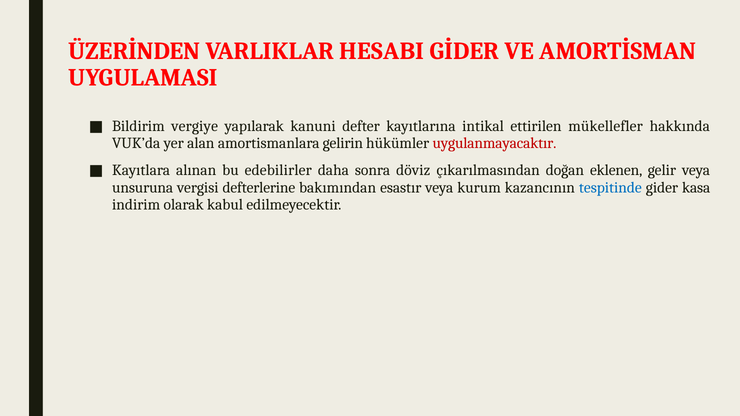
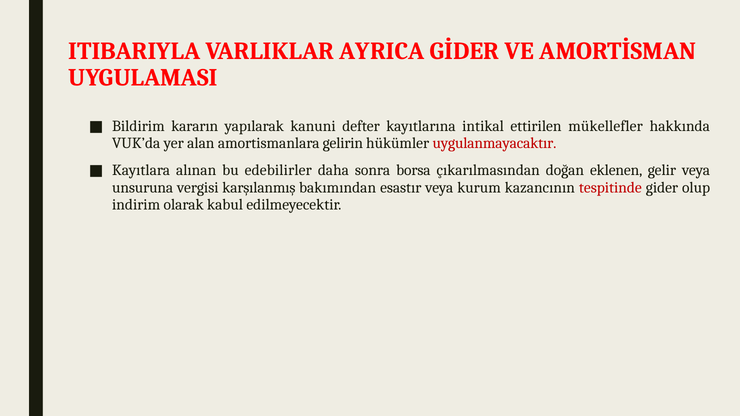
ÜZERİNDEN: ÜZERİNDEN -> ITIBARIYLA (134, 51)
HESABI: HESABI -> AYRICA (382, 51)
vergiye: vergiye -> kararın (195, 126)
döviz: döviz -> borsa (413, 170)
defterlerine: defterlerine -> karşılanmış (259, 188)
tespitinde colour: blue -> red (610, 188)
kasa: kasa -> olup (696, 188)
